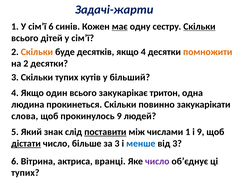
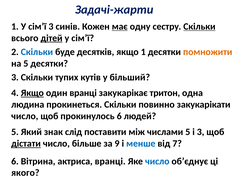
сім’ї 6: 6 -> 3 (51, 26)
дітей underline: none -> present (52, 38)
Скільки colour: orange -> blue (37, 52)
якщо 4: 4 -> 1 (143, 52)
на 2: 2 -> 5 (26, 63)
Якщо underline: none -> present (32, 93)
один всього: всього -> вранці (83, 93)
слова: слова -> число (25, 116)
прокинулось 9: 9 -> 6 (119, 116)
поставити underline: present -> none (105, 132)
числами 1: 1 -> 5 (188, 132)
і 9: 9 -> 3 (201, 132)
за 3: 3 -> 9 (117, 143)
від 3: 3 -> 7 (177, 143)
число colour: purple -> blue (157, 161)
тупих: тупих -> якого (25, 173)
